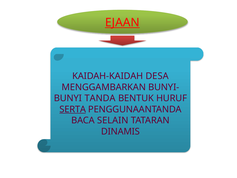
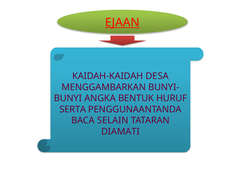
TANDA: TANDA -> ANGKA (100, 98)
SERTA underline: present -> none (73, 109)
DINAMIS: DINAMIS -> DIAMATI (120, 131)
